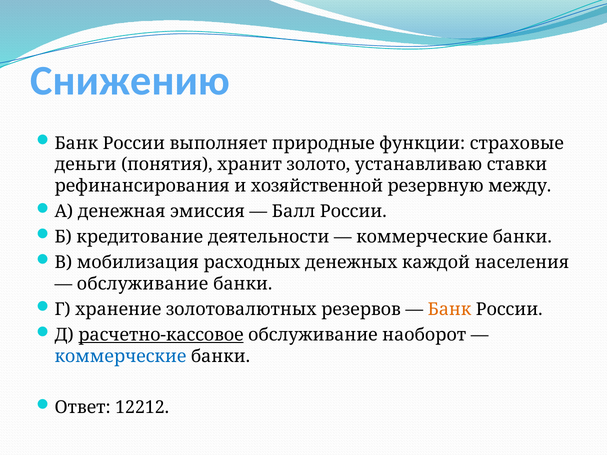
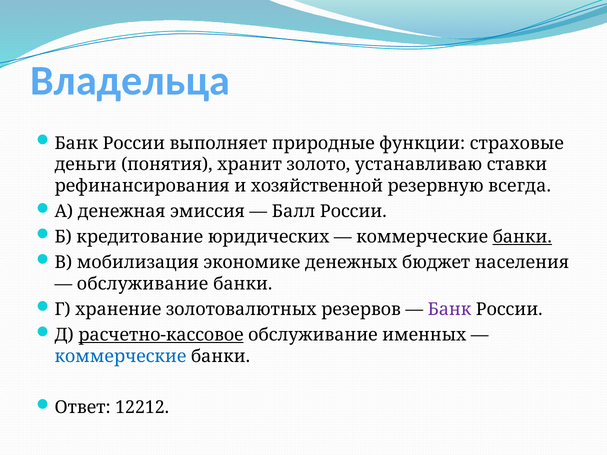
Снижению: Снижению -> Владельца (130, 81)
между: между -> всегда (520, 186)
деятельности: деятельности -> юридических (269, 237)
банки underline: none -> present (522, 237)
расходных: расходных -> экономике (252, 263)
каждой: каждой -> бюджет (436, 263)
Банк colour: orange -> purple (450, 310)
наоборот: наоборот -> именных (424, 335)
